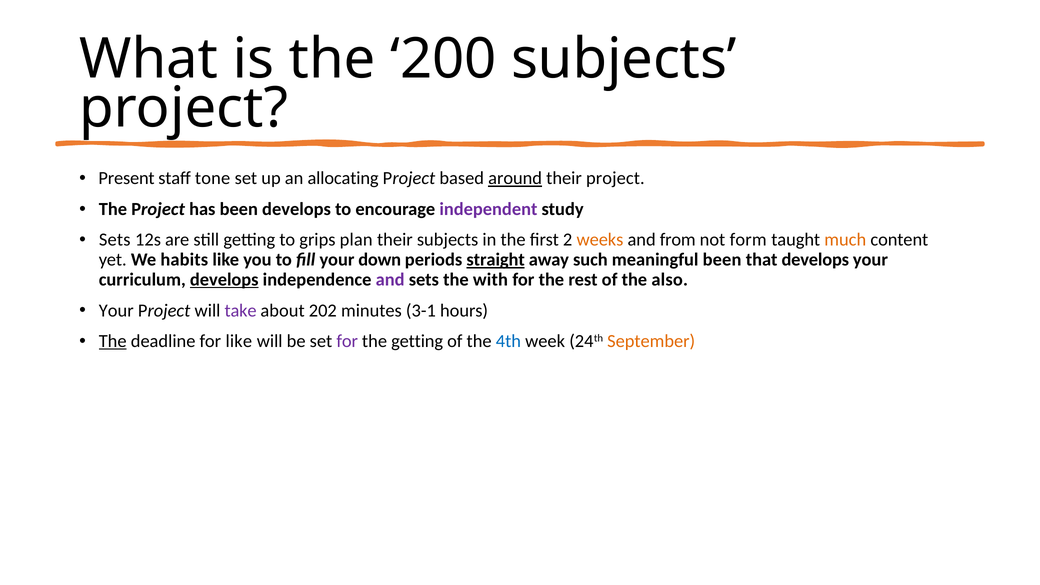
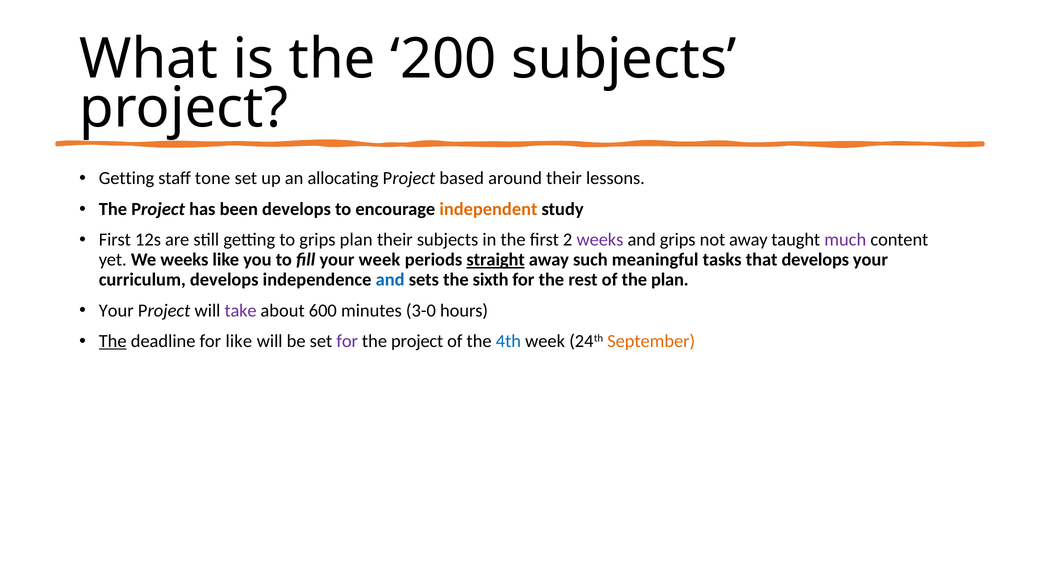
Present: Present -> Getting (126, 178)
around underline: present -> none (515, 178)
their project: project -> lessons (615, 178)
independent colour: purple -> orange (488, 209)
Sets: Sets -> First (115, 240)
weeks colour: orange -> purple (600, 240)
and from: from -> grips (678, 240)
not form: form -> away (748, 240)
much colour: orange -> purple (845, 240)
We habits: habits -> weeks (184, 260)
your down: down -> week (379, 260)
meaningful been: been -> tasks (722, 260)
develops underline: present -> none (224, 280)
and colour: purple -> blue (390, 280)
with: with -> sixth (491, 280)
the also: also -> plan (670, 280)
202: 202 -> 600 (323, 310)
3-1: 3-1 -> 3-0 (421, 310)
getting: getting -> project (417, 341)
